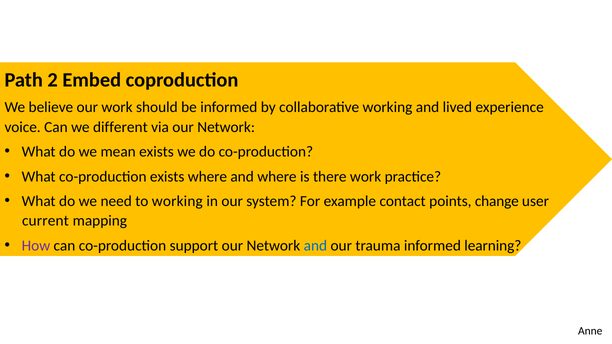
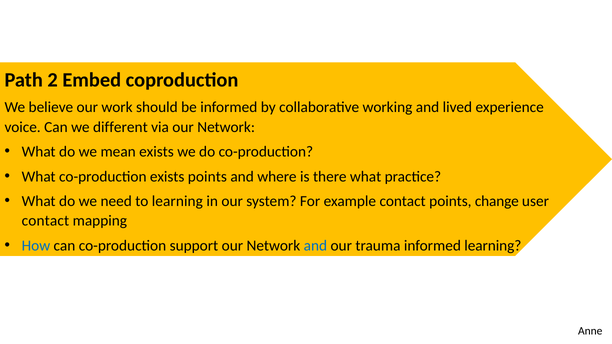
exists where: where -> points (207, 177)
there work: work -> what (366, 177)
to working: working -> learning (177, 201)
current: current -> contact (45, 221)
How colour: purple -> blue (36, 246)
